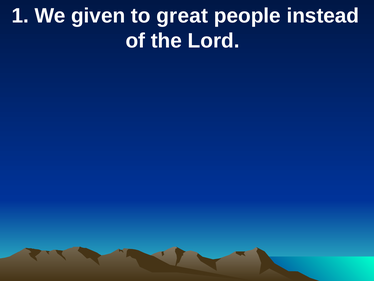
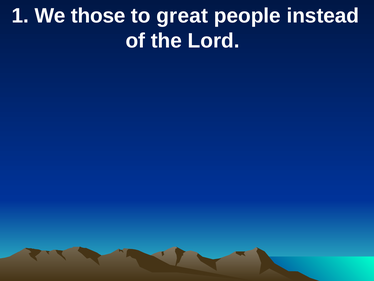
given: given -> those (98, 16)
